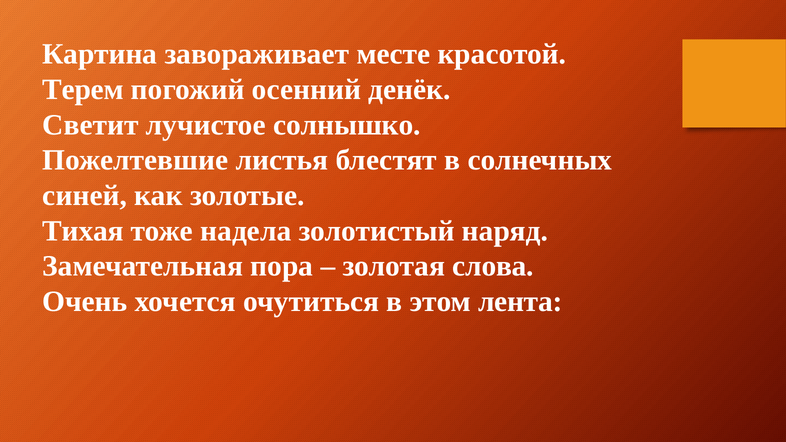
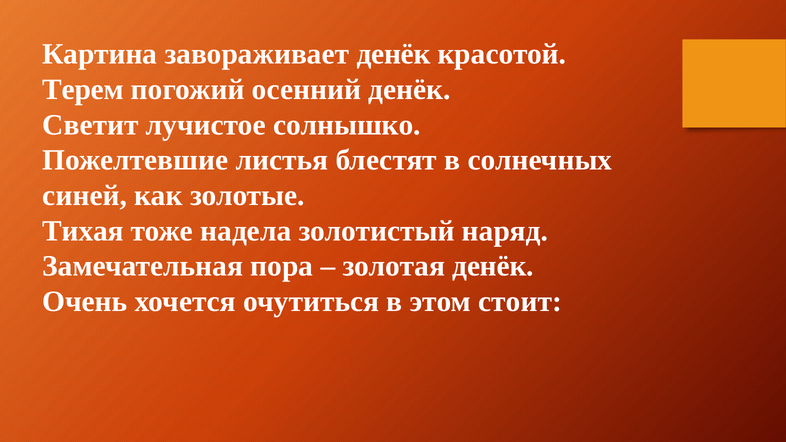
завораживает месте: месте -> денёк (394, 54)
золотая слова: слова -> денёк (493, 266)
лента: лента -> стоит (520, 302)
